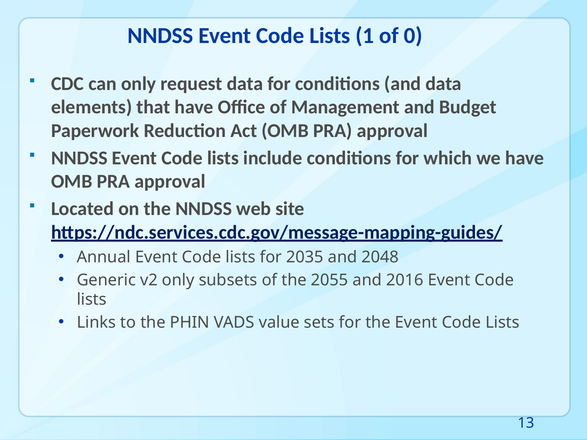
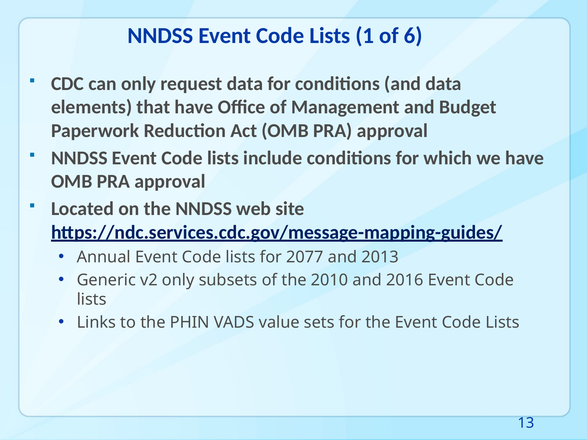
0: 0 -> 6 (413, 36)
2035: 2035 -> 2077 (305, 257)
2048: 2048 -> 2013 (380, 257)
2055: 2055 -> 2010 (330, 280)
